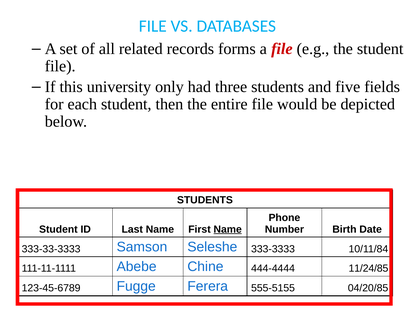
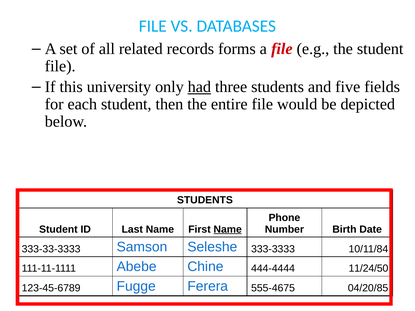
had underline: none -> present (199, 87)
11/24/85: 11/24/85 -> 11/24/50 (368, 269)
555-5155: 555-5155 -> 555-4675 (273, 288)
